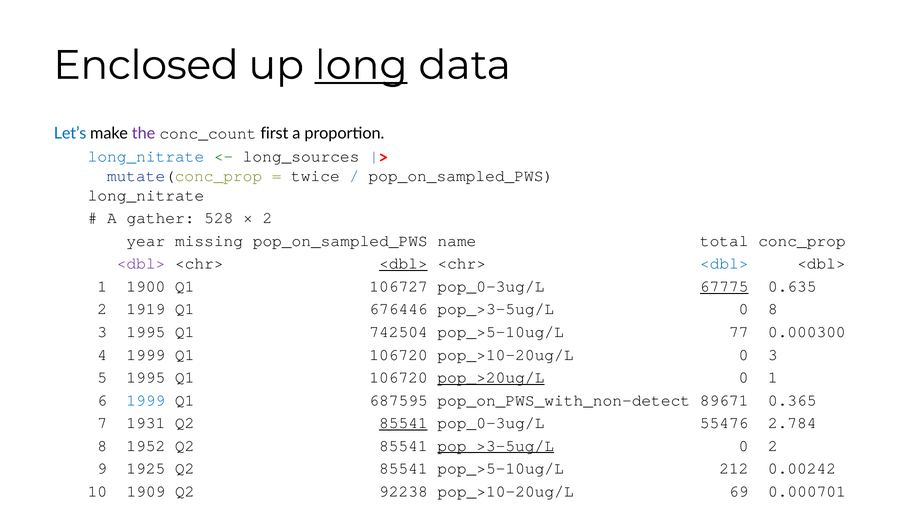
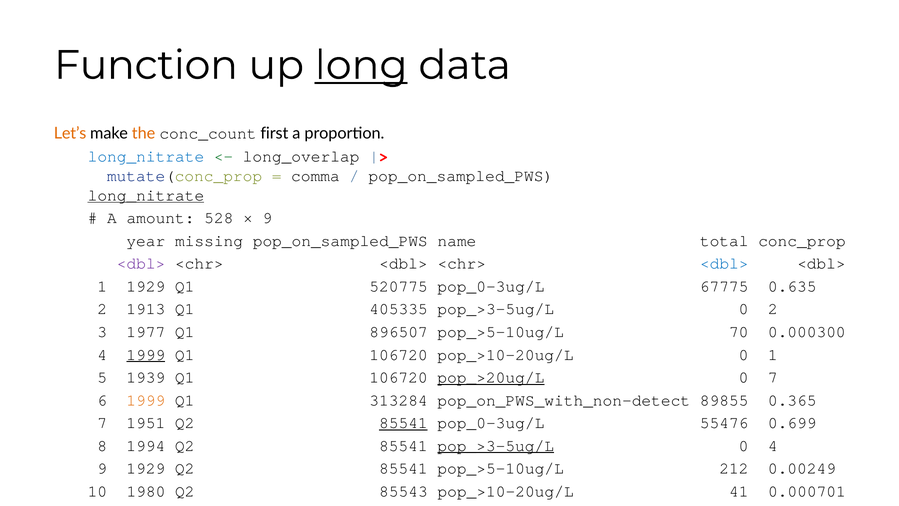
Enclosed: Enclosed -> Function (146, 65)
Let’s colour: blue -> orange (70, 133)
the colour: purple -> orange (144, 133)
long_sources: long_sources -> long_overlap (301, 156)
twice: twice -> comma (315, 176)
long_nitrate underline: none -> present (146, 195)
gather: gather -> amount (161, 218)
2: 2 -> 9 (267, 218)
<dbl> underline: present -> none (403, 263)
1 1900: 1900 -> 1929 (146, 286)
106727: 106727 -> 520775 (399, 286)
67775 underline: present -> none (724, 286)
1919: 1919 -> 1913 (146, 309)
676446: 676446 -> 405335 (399, 309)
0 8: 8 -> 2 (773, 309)
3 1995: 1995 -> 1977 (146, 332)
742504: 742504 -> 896507 (399, 332)
77: 77 -> 70 (739, 332)
1999 underline: none -> present (146, 354)
0 3: 3 -> 1 (773, 354)
5 1995: 1995 -> 1939 (146, 377)
0 1: 1 -> 7 (773, 377)
1999 colour: blue -> orange (146, 400)
687595: 687595 -> 313284 (399, 400)
89671: 89671 -> 89855 (724, 400)
1931: 1931 -> 1951 (146, 423)
2.784: 2.784 -> 0.699 (792, 423)
1952: 1952 -> 1994 (146, 445)
0 2: 2 -> 4 (773, 445)
9 1925: 1925 -> 1929 (146, 468)
0.00242: 0.00242 -> 0.00249 (802, 468)
1909: 1909 -> 1980 (146, 491)
92238: 92238 -> 85543 (403, 491)
69: 69 -> 41 (739, 491)
